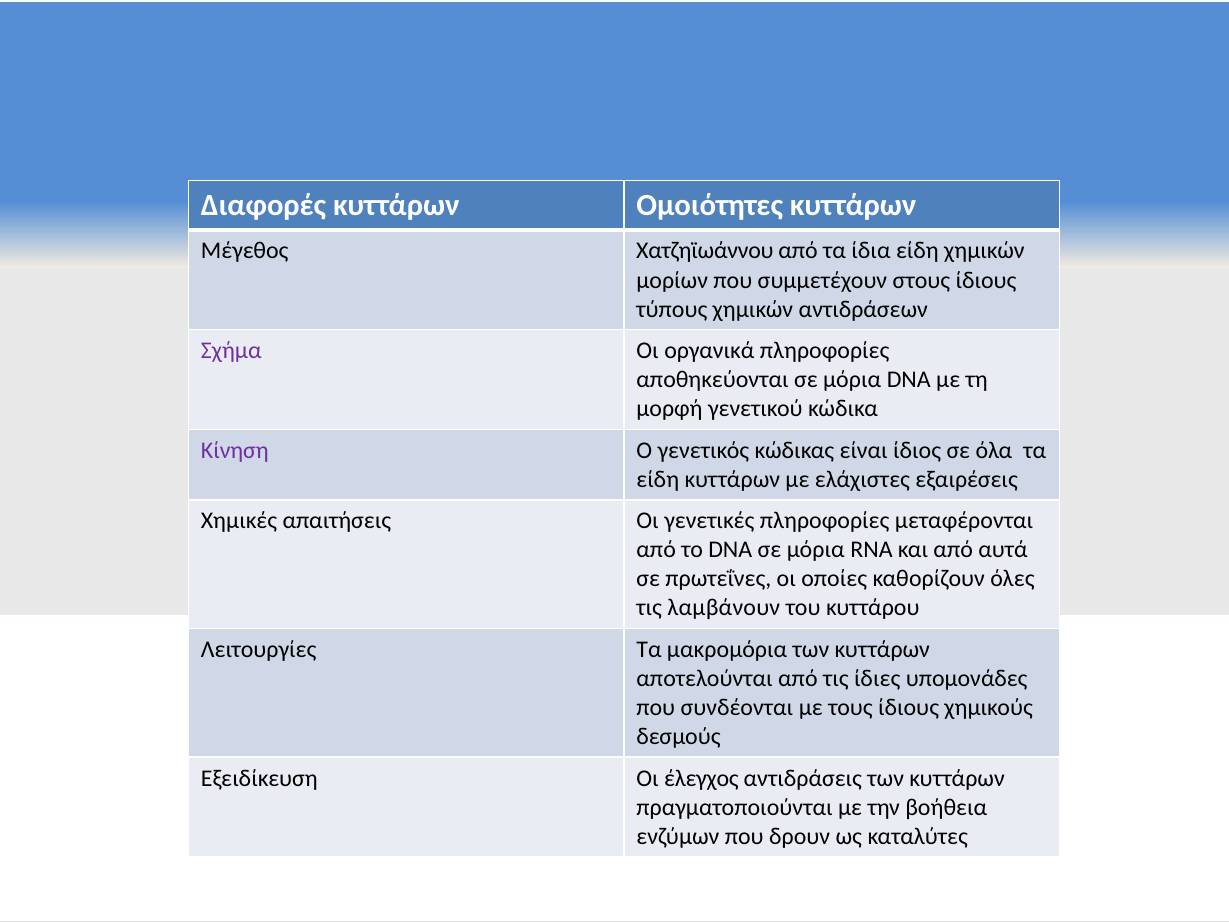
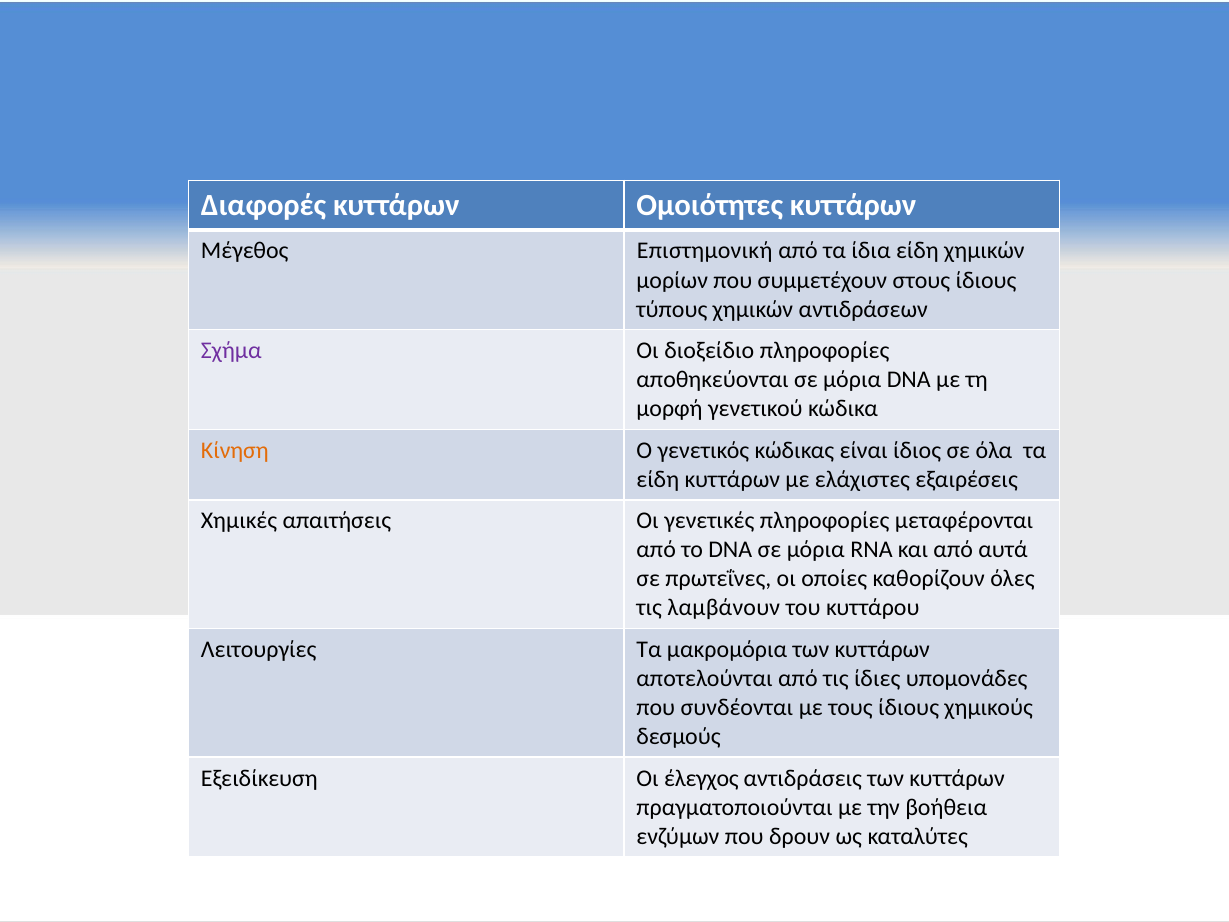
Χατζηϊωάννου: Χατζηϊωάννου -> Επιστημονική (705, 251)
οργανικά: οργανικά -> διοξείδιο (709, 351)
Κίνηση colour: purple -> orange (235, 450)
